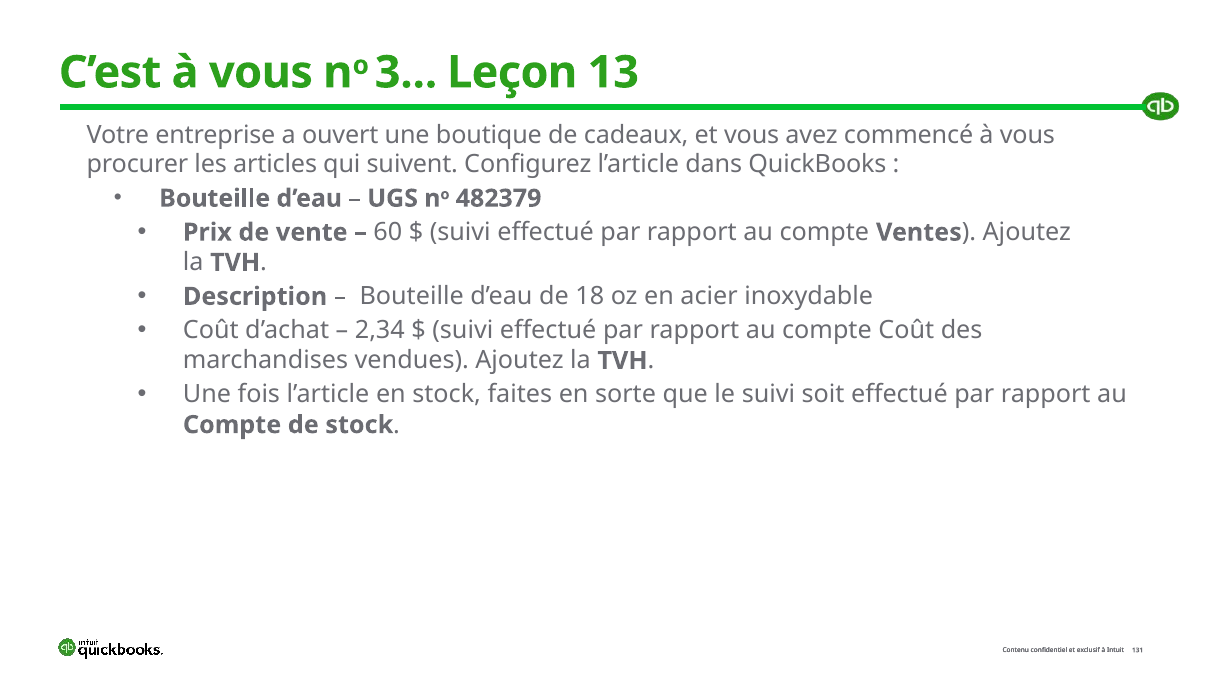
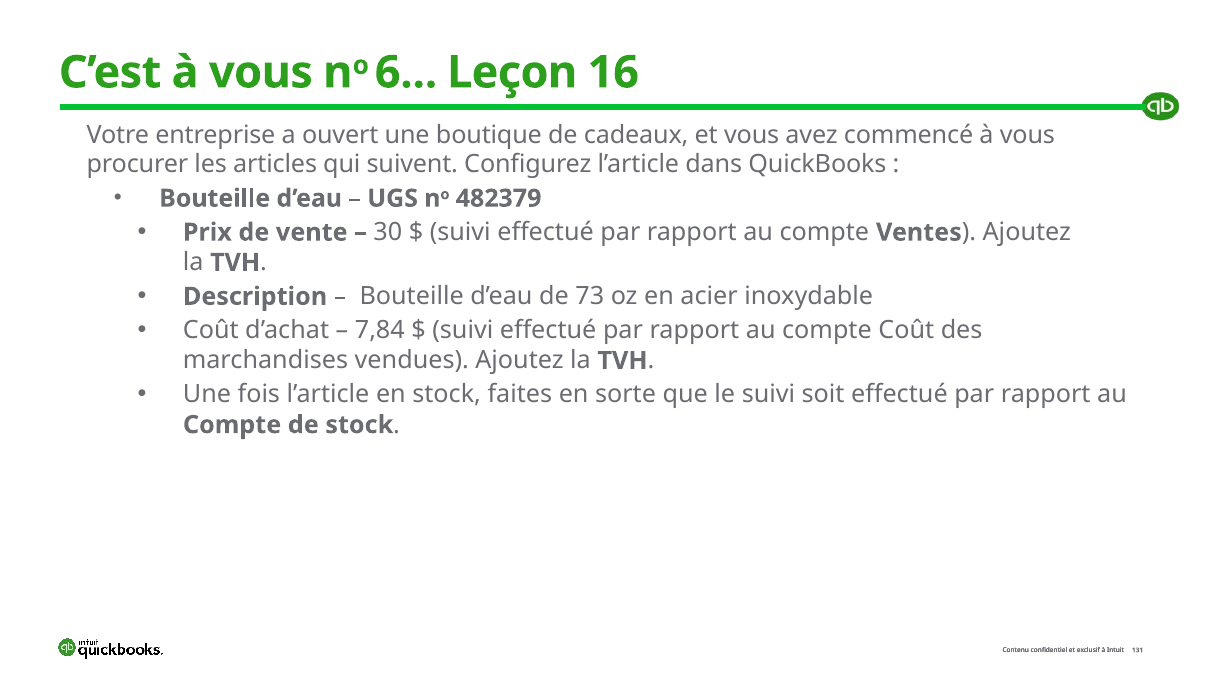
3: 3 -> 6 (406, 73)
13: 13 -> 16 (613, 73)
60: 60 -> 30 (388, 232)
18: 18 -> 73 (590, 296)
2,34: 2,34 -> 7,84 (380, 330)
